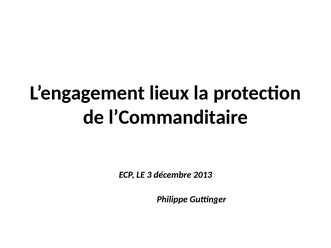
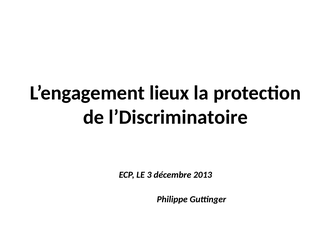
l’Commanditaire: l’Commanditaire -> l’Discriminatoire (178, 117)
